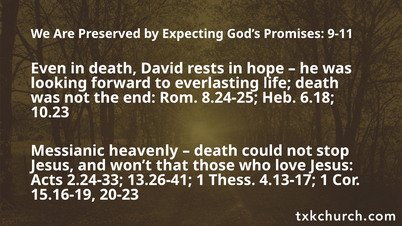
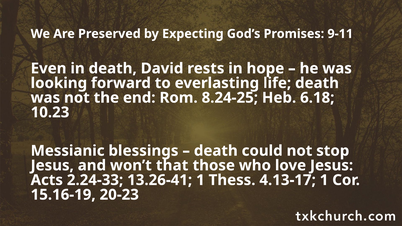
heavenly: heavenly -> blessings (143, 151)
